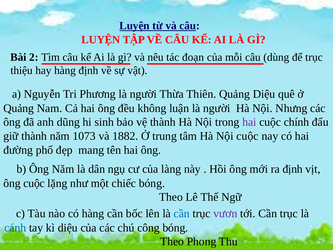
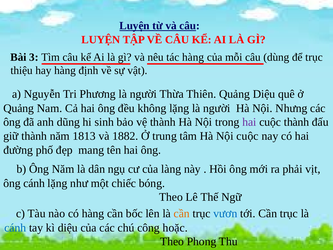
2: 2 -> 3 (34, 57)
tác đoạn: đoạn -> hàng (193, 57)
không luận: luận -> lặng (179, 108)
cuộc chính: chính -> thành (297, 122)
1073: 1073 -> 1813 (84, 136)
ra định: định -> phải (293, 169)
ông cuộc: cuộc -> cánh (34, 183)
cần colour: blue -> orange (182, 213)
vươn colour: purple -> blue (225, 213)
công bóng: bóng -> hoặc (175, 228)
